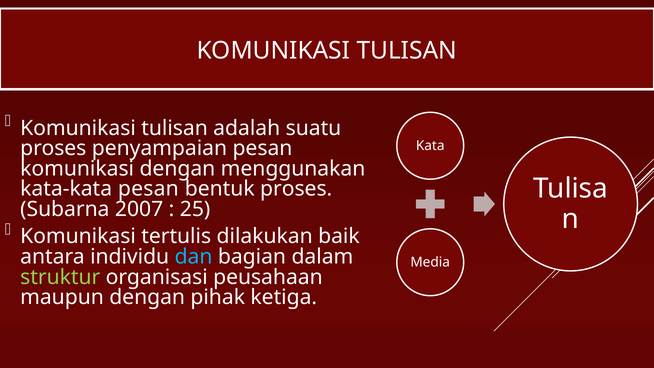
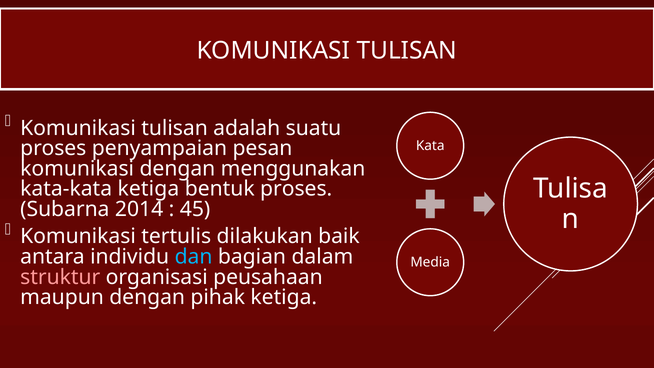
kata-kata pesan: pesan -> ketiga (148, 189)
2007: 2007 -> 2014 (139, 209)
25: 25 -> 45 (195, 209)
struktur colour: light green -> pink (60, 277)
